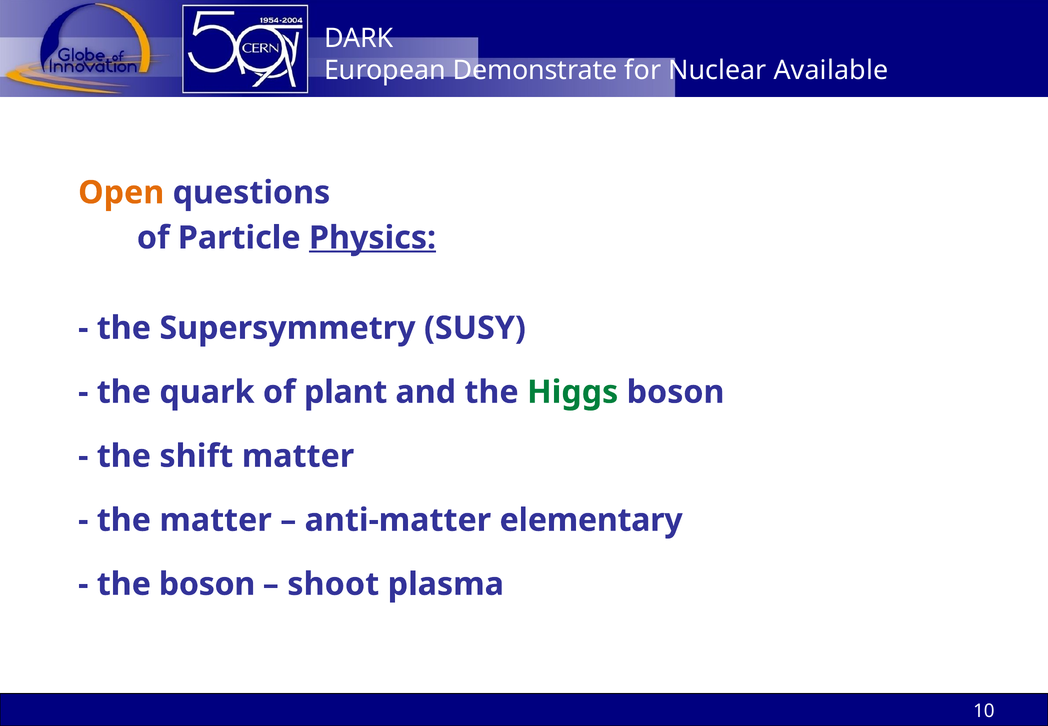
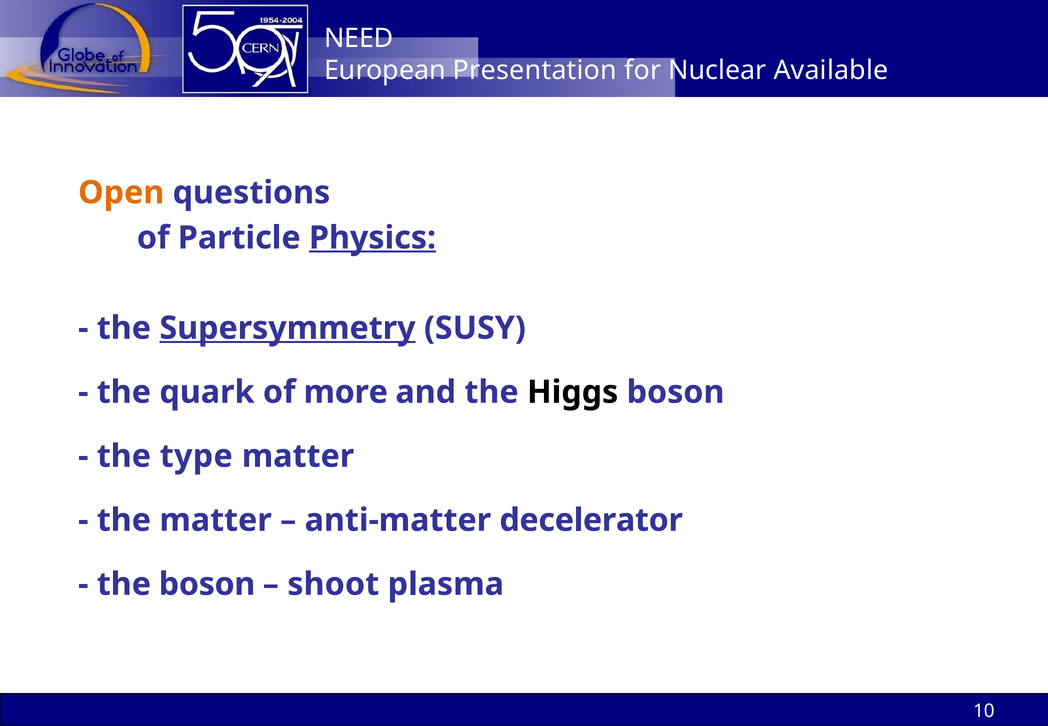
DARK: DARK -> NEED (359, 38)
Demonstrate: Demonstrate -> Presentation (535, 70)
Supersymmetry underline: none -> present (287, 328)
plant: plant -> more (346, 392)
Higgs colour: green -> black (573, 392)
shift: shift -> type (196, 456)
elementary: elementary -> decelerator (591, 520)
